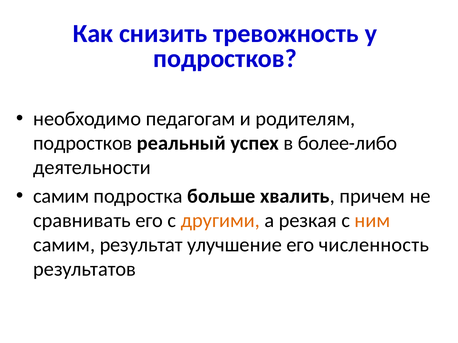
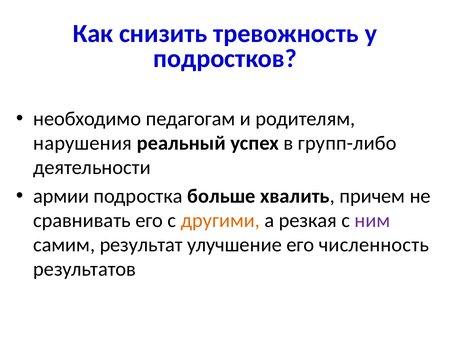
подростков: подростков -> нарушения (83, 143)
более-либо: более-либо -> групп-либо (347, 143)
самим: самим -> армии (61, 196)
ним colour: orange -> purple (372, 221)
